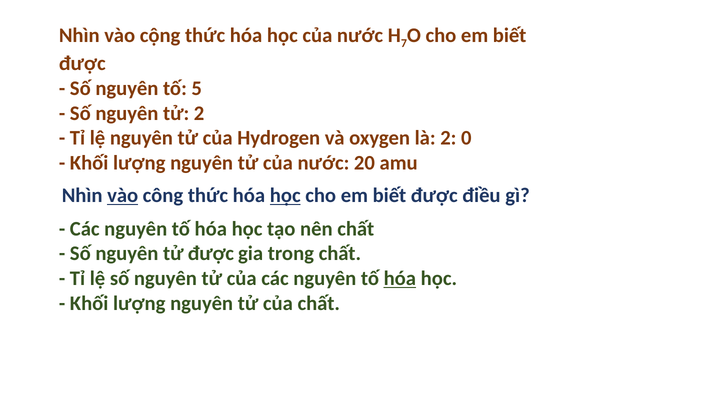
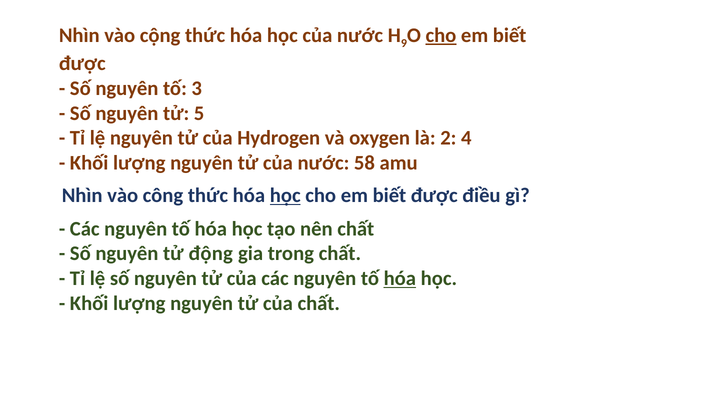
7: 7 -> 9 (404, 43)
cho underline: none -> present (441, 35)
5: 5 -> 3 (197, 88)
tử 2: 2 -> 5 (199, 113)
0: 0 -> 4 (466, 138)
20: 20 -> 58 (364, 163)
vào underline: present -> none (123, 196)
tử được: được -> động (211, 254)
